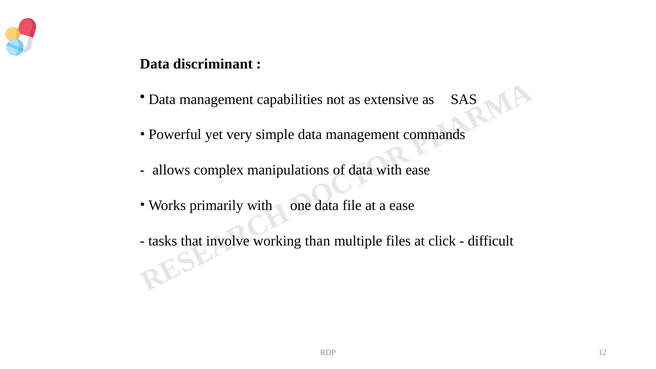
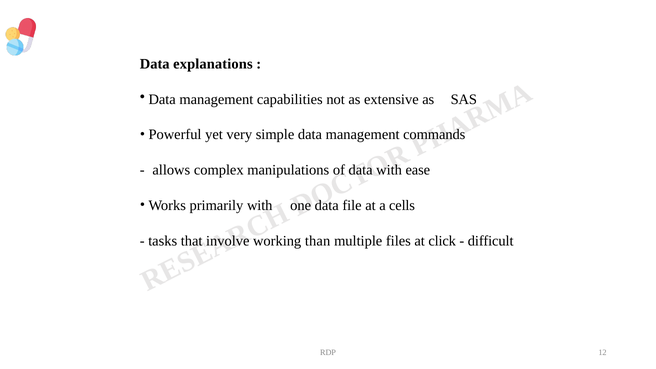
discriminant: discriminant -> explanations (213, 64)
a ease: ease -> cells (402, 205)
